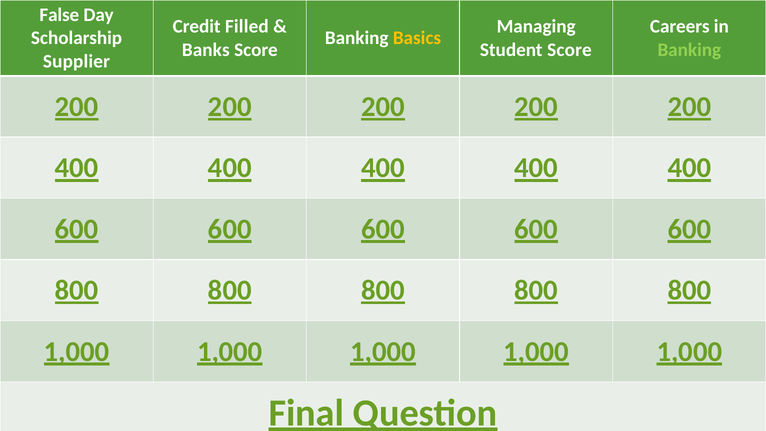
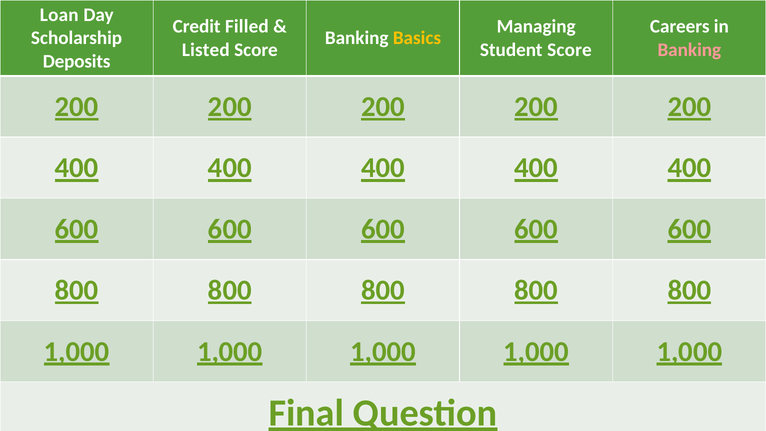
False: False -> Loan (59, 15)
Banks: Banks -> Listed (206, 50)
Banking colour: light green -> pink (689, 50)
Supplier: Supplier -> Deposits (77, 61)
